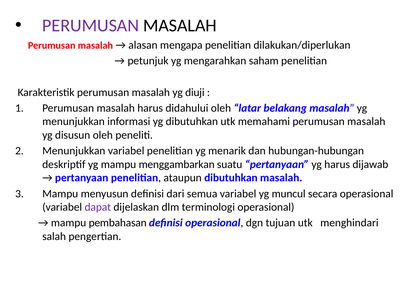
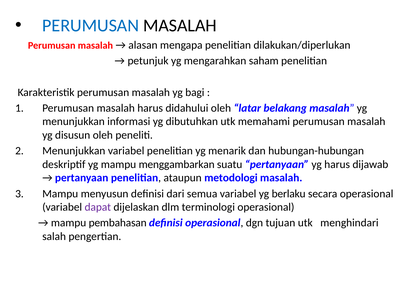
PERUMUSAN colour: purple -> blue (91, 26)
diuji: diuji -> bagi (195, 92)
ataupun dibutuhkan: dibutuhkan -> metodologi (231, 178)
muncul: muncul -> berlaku (289, 194)
